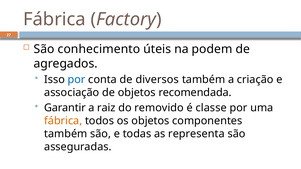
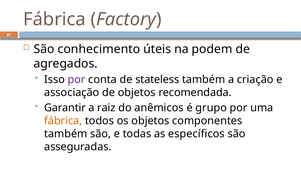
por colour: blue -> purple (77, 80)
diversos: diversos -> stateless (157, 80)
removido: removido -> anêmicos (159, 108)
classe: classe -> grupo (211, 108)
representa: representa -> específicos (196, 134)
